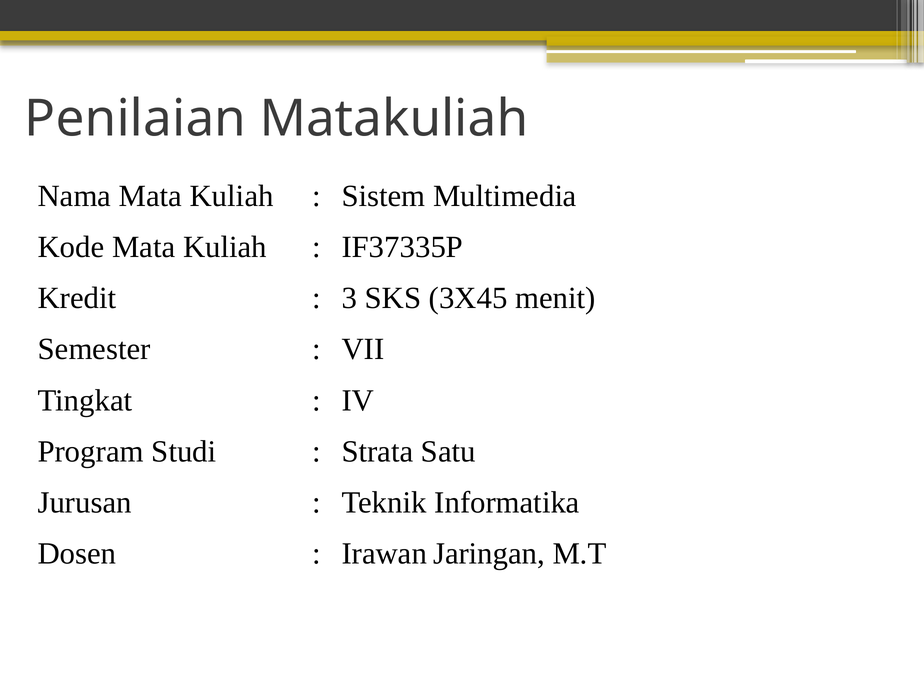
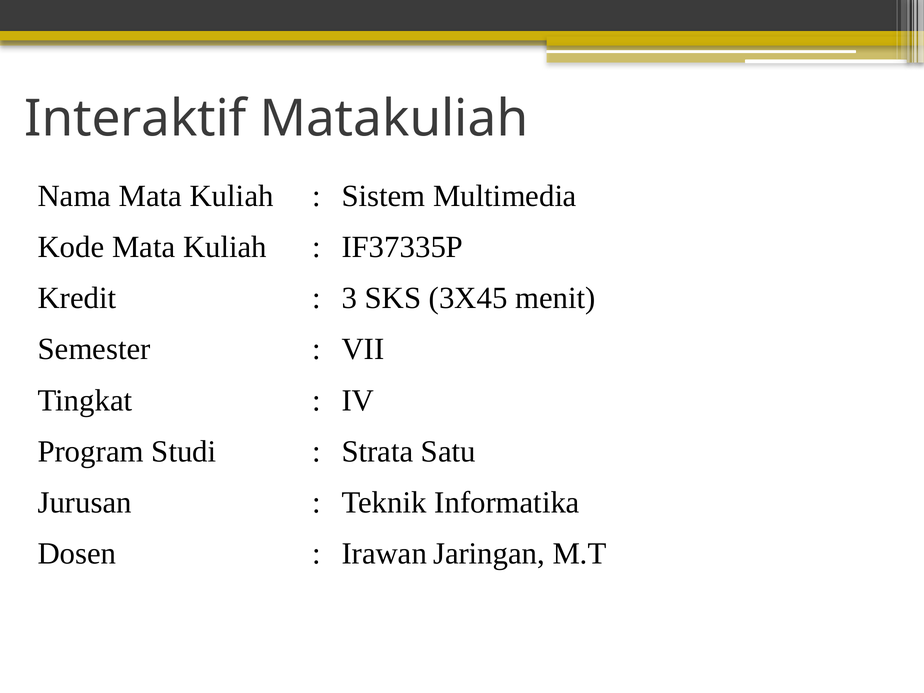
Penilaian: Penilaian -> Interaktif (135, 119)
